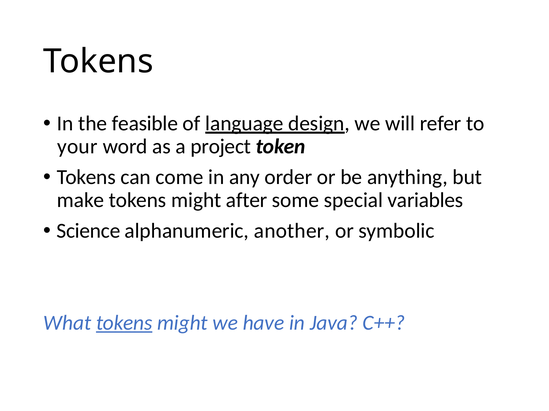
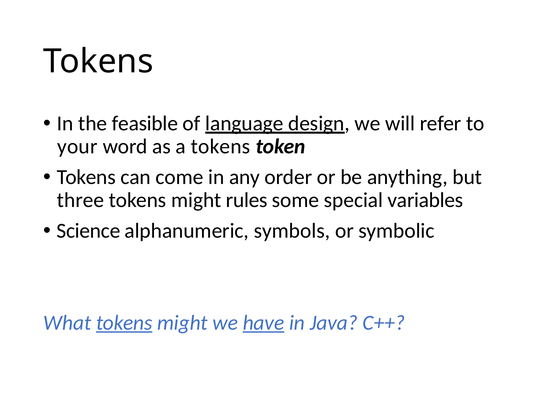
a project: project -> tokens (221, 147)
make: make -> three (81, 201)
after: after -> rules (247, 201)
another: another -> symbols (292, 231)
have underline: none -> present (263, 323)
